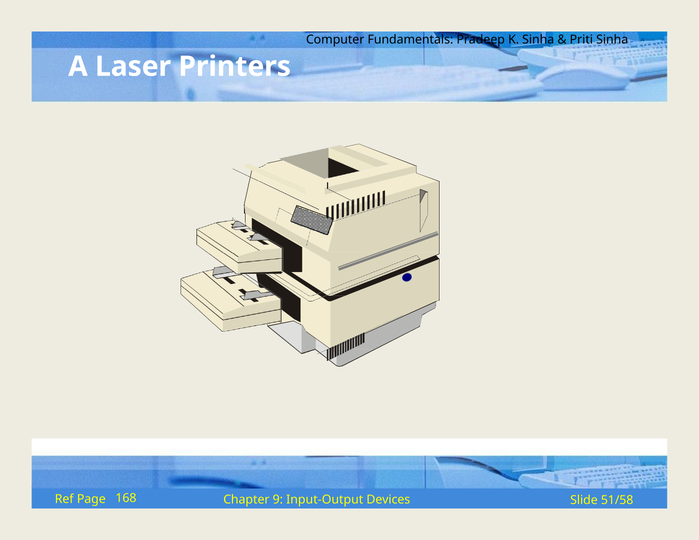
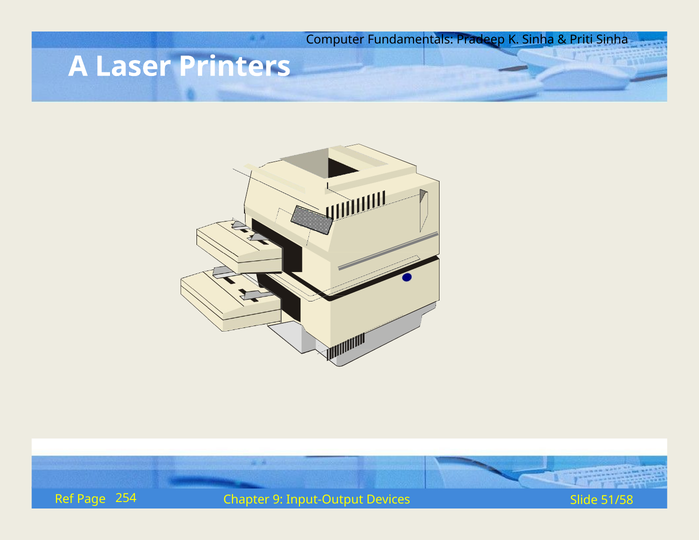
168: 168 -> 254 (126, 499)
